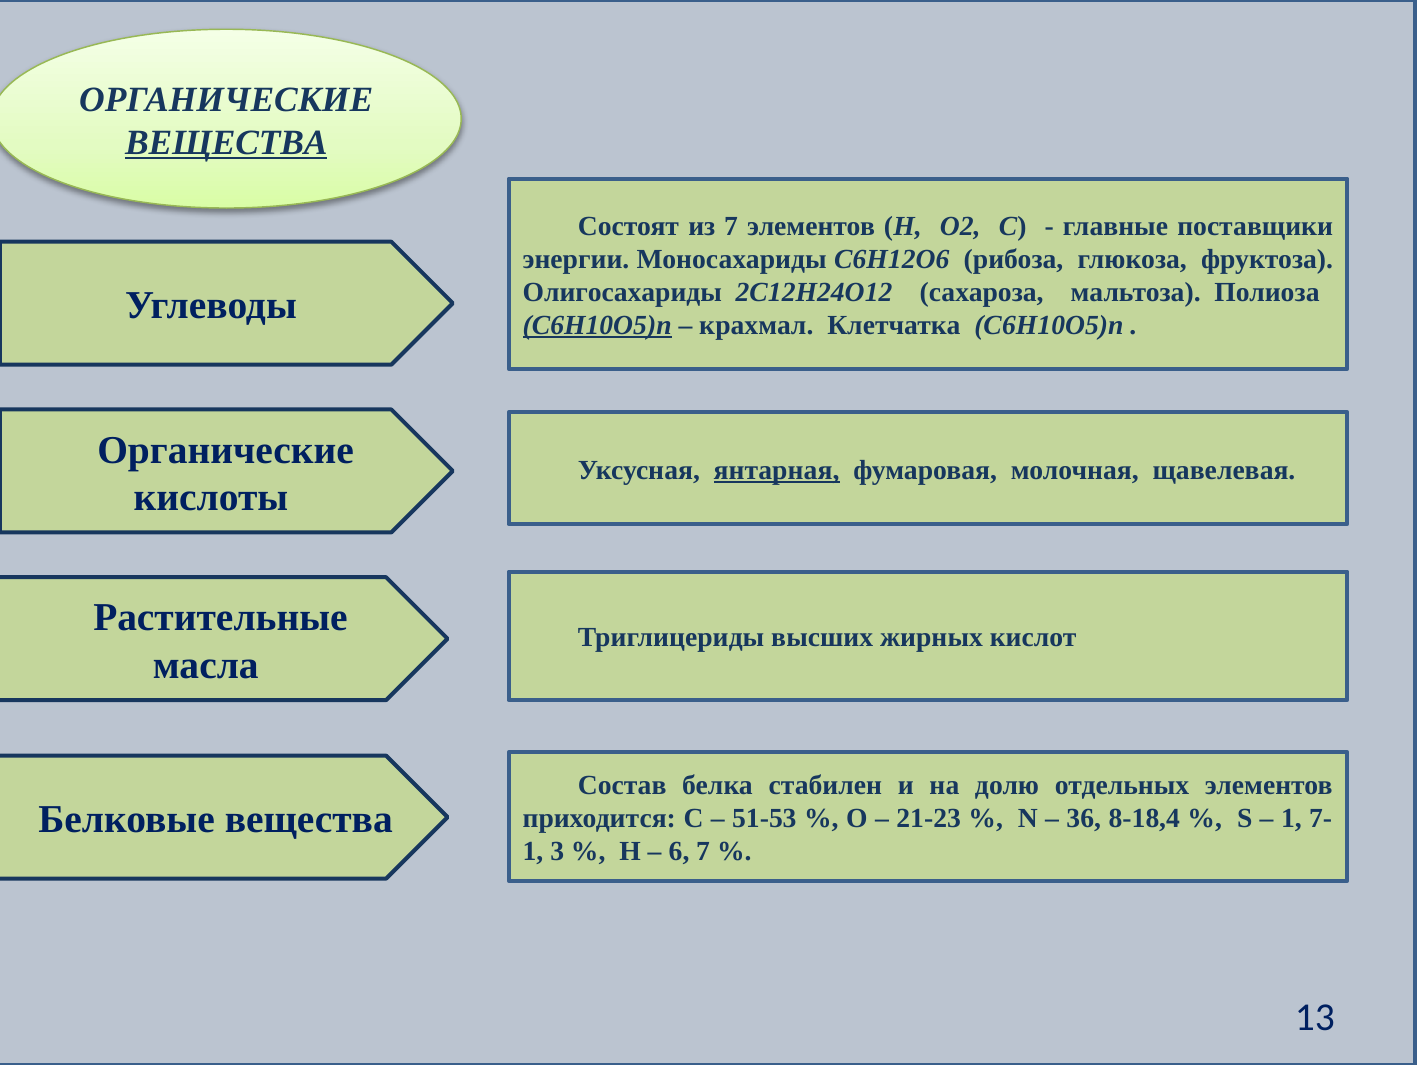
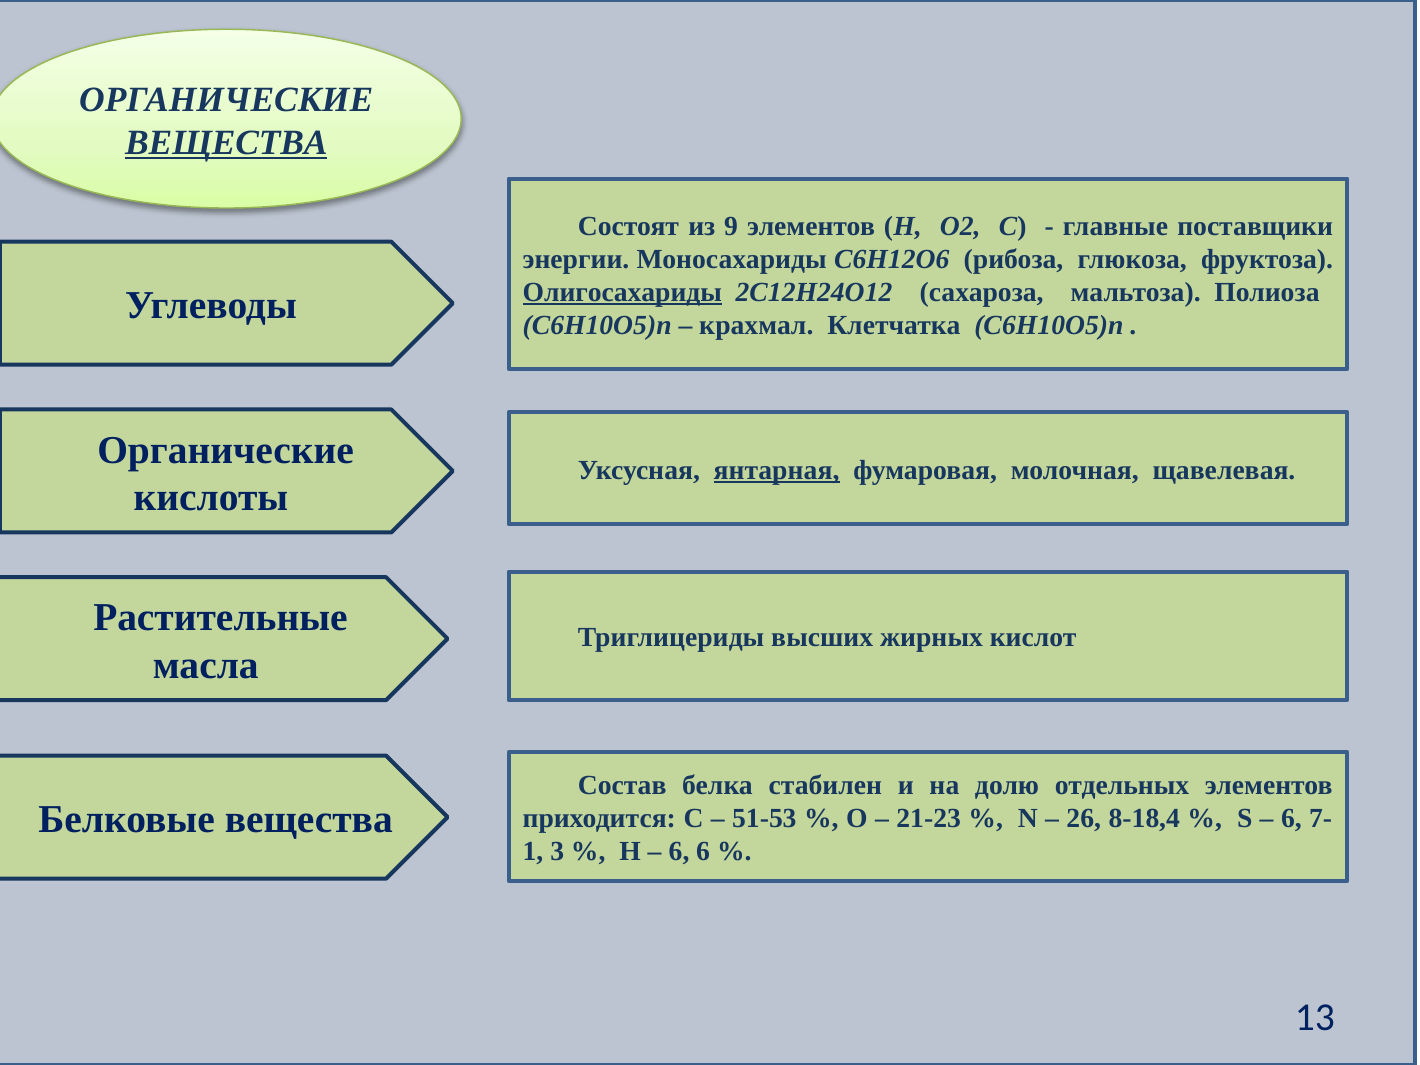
из 7: 7 -> 9 (731, 226)
Олигосахариды underline: none -> present (622, 292)
C6H10O5)n underline: present -> none (597, 325)
36: 36 -> 26 (1084, 818)
1: 1 -> 6 (1291, 818)
6 7: 7 -> 6 (703, 852)
